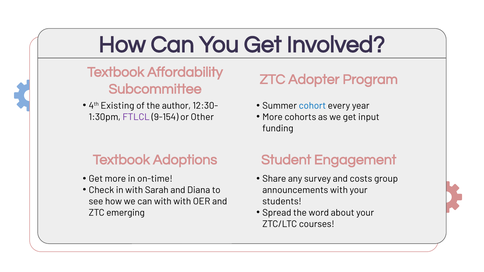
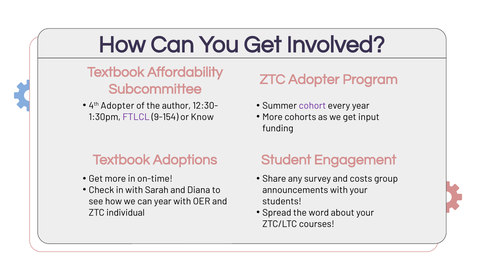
4th Existing: Existing -> Adopter (117, 106)
cohort colour: blue -> purple (312, 106)
Other: Other -> Know (202, 117)
can with: with -> year (163, 202)
emerging: emerging -> individual (126, 213)
